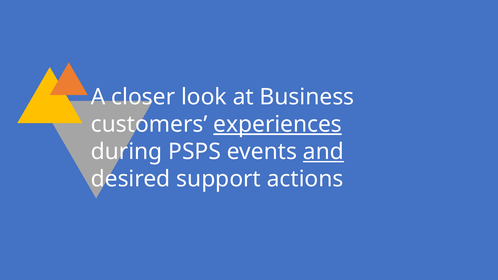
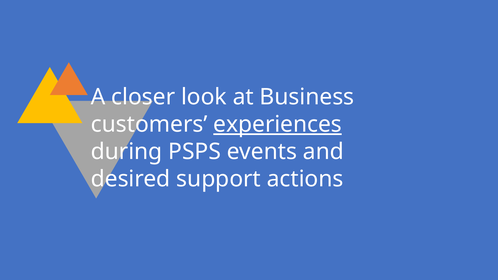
and underline: present -> none (323, 152)
